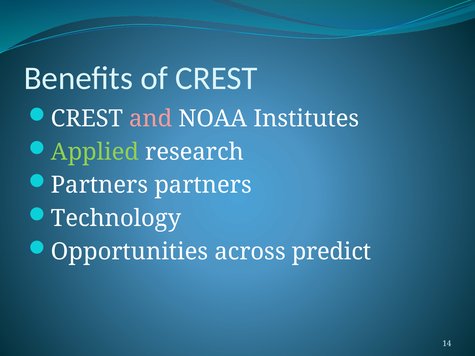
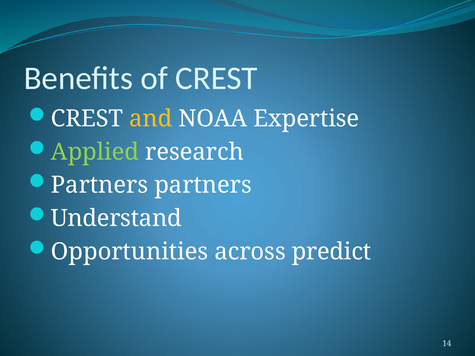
and colour: pink -> yellow (151, 119)
Institutes: Institutes -> Expertise (306, 119)
Technology: Technology -> Understand (116, 219)
